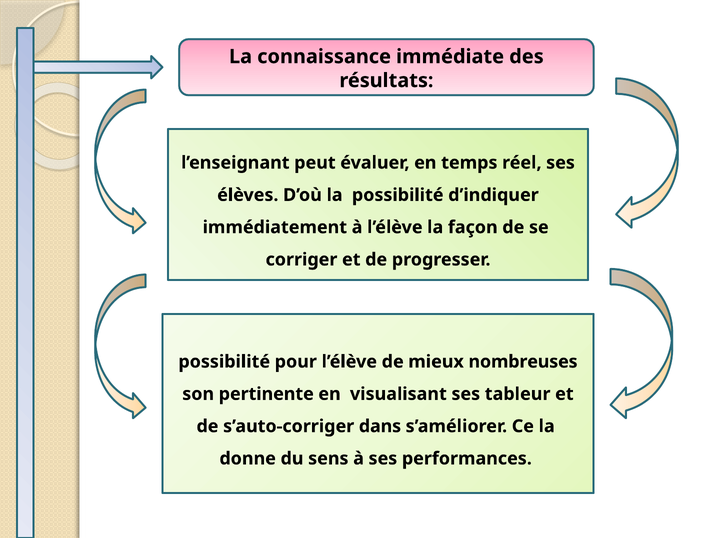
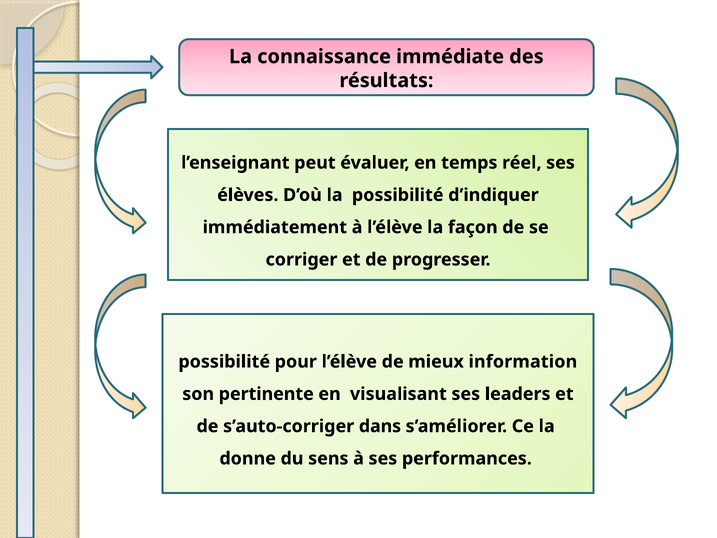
nombreuses: nombreuses -> information (523, 362)
tableur: tableur -> leaders (518, 394)
